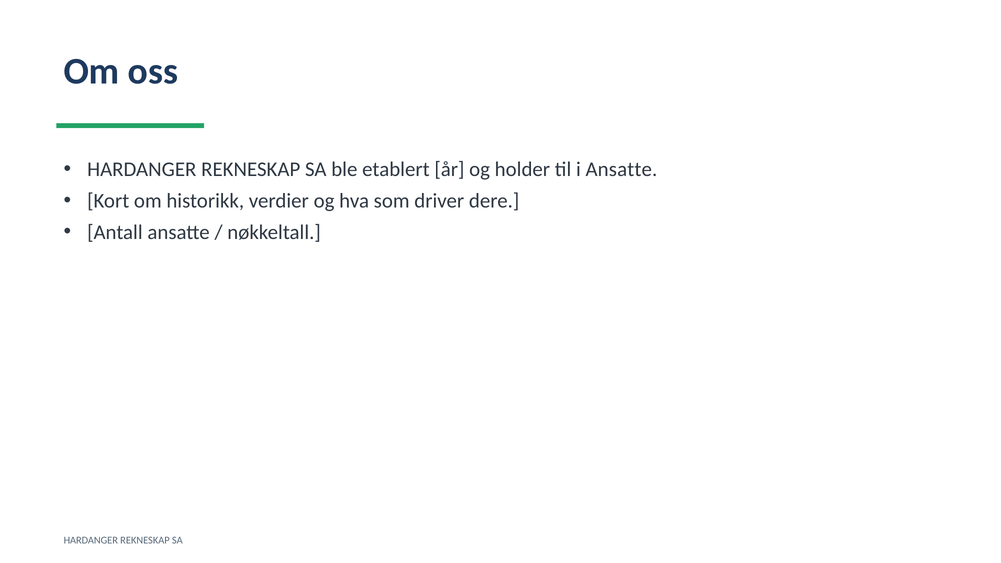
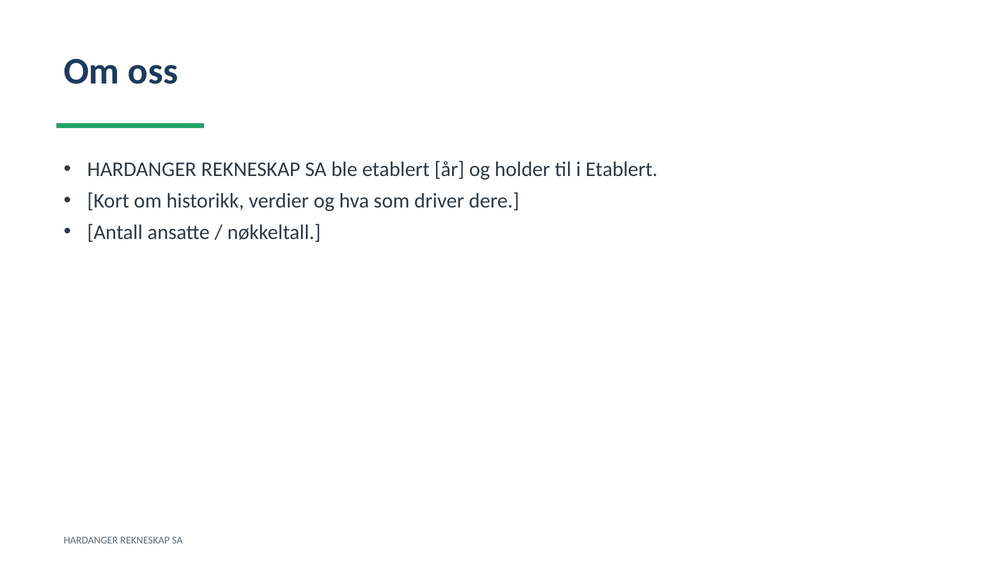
i Ansatte: Ansatte -> Etablert (622, 170)
